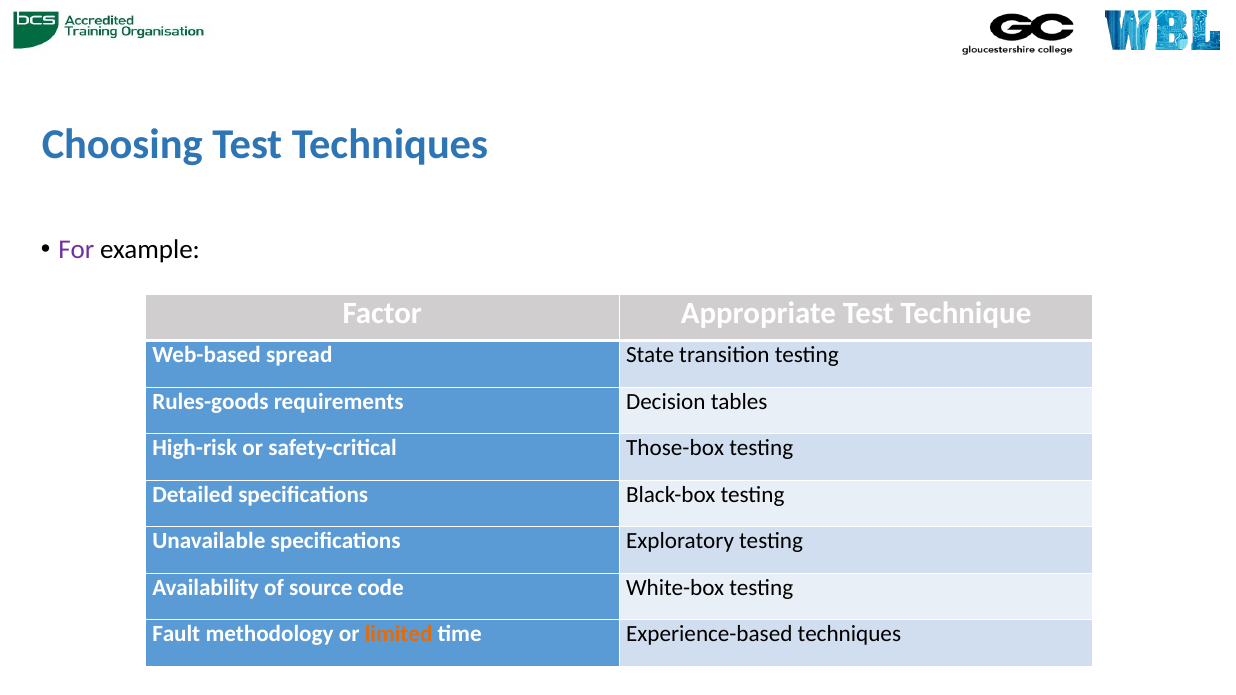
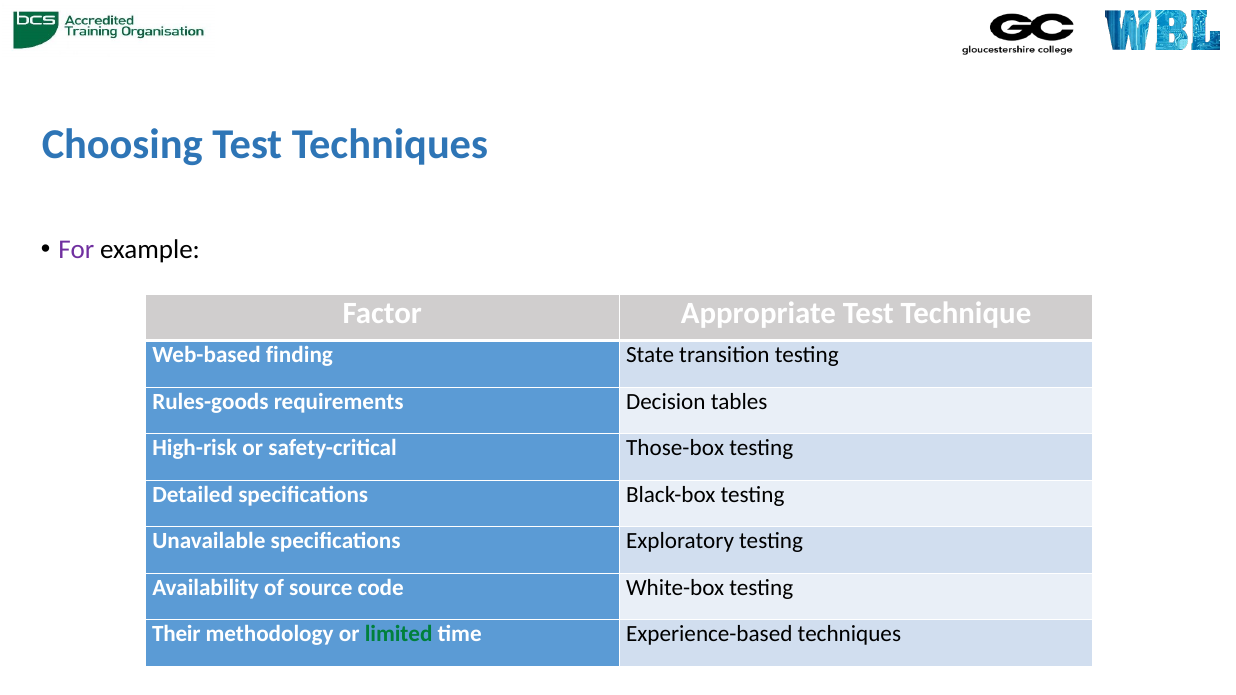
spread: spread -> finding (299, 355)
Fault: Fault -> Their (176, 634)
limited colour: orange -> green (399, 634)
